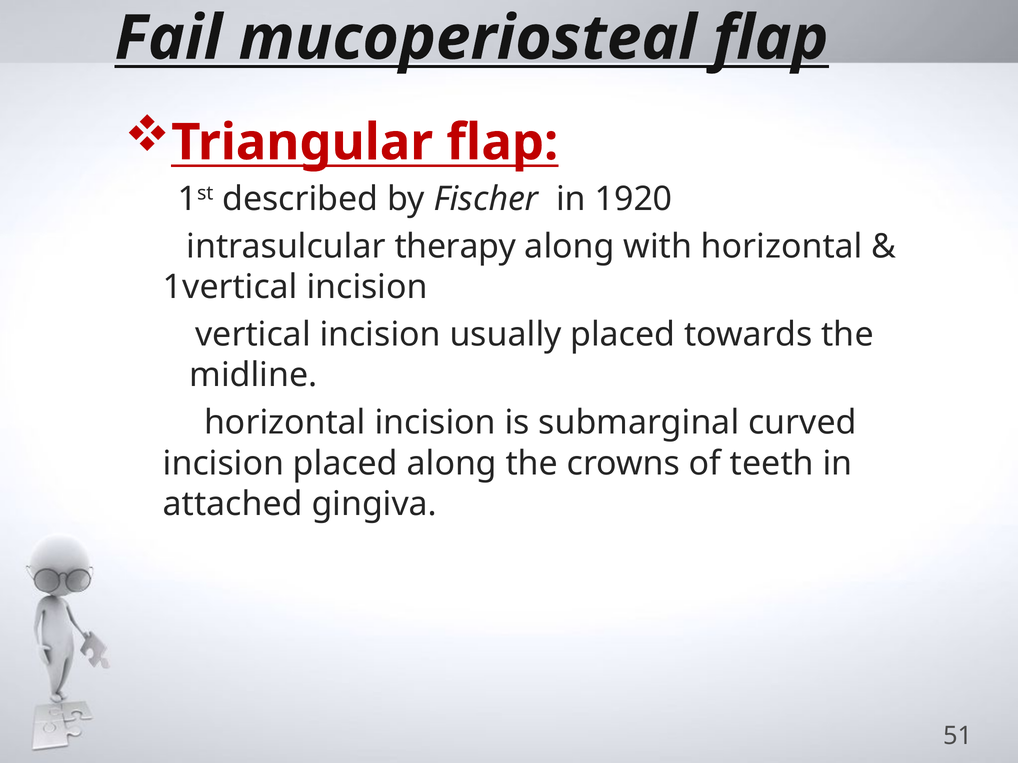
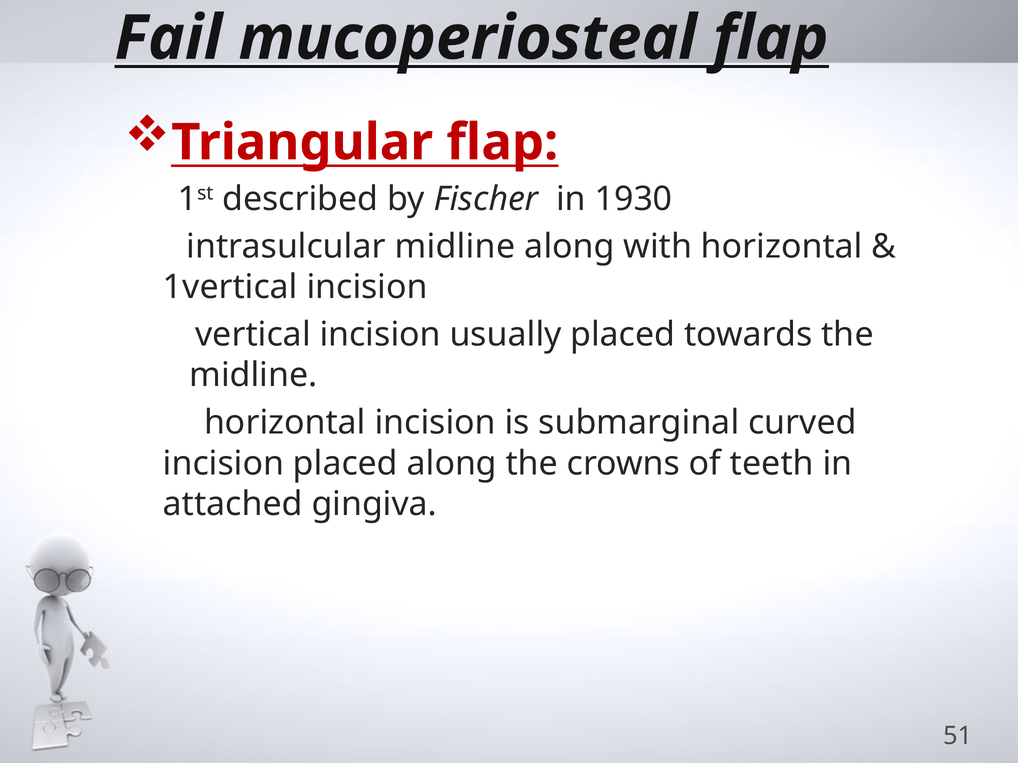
1920: 1920 -> 1930 (634, 199)
intrasulcular therapy: therapy -> midline (455, 247)
